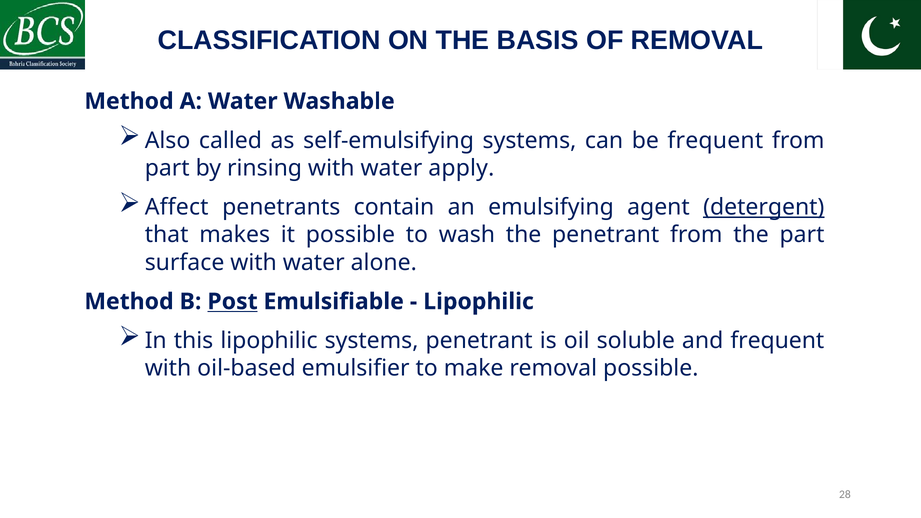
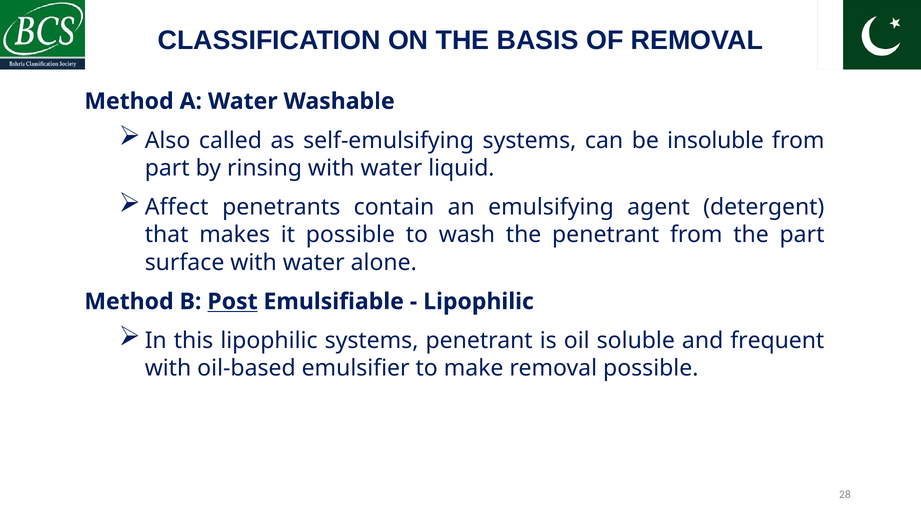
be frequent: frequent -> insoluble (716, 140)
apply: apply -> liquid (461, 168)
detergent underline: present -> none (764, 207)
